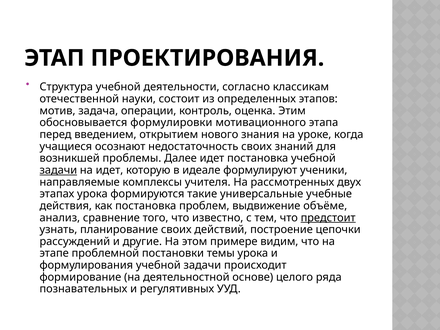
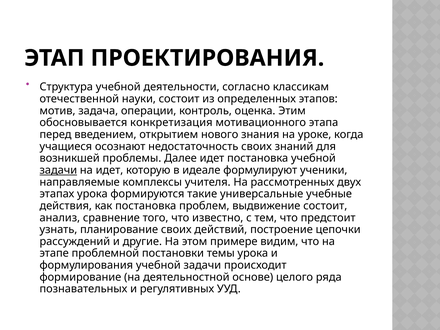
формулировки: формулировки -> конкретизация (171, 123)
выдвижение объёме: объёме -> состоит (325, 206)
предстоит underline: present -> none (328, 218)
